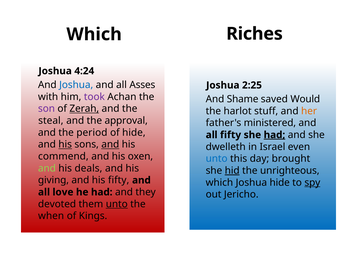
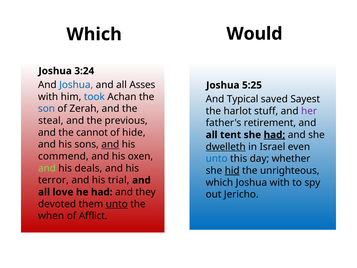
Riches: Riches -> Would (254, 34)
4:24: 4:24 -> 3:24 (84, 71)
2:25: 2:25 -> 5:25 (252, 85)
took colour: purple -> blue (94, 97)
Shame: Shame -> Typical (243, 99)
Would: Would -> Sayest (305, 99)
son colour: purple -> blue (46, 109)
Zerah underline: present -> none (84, 109)
her colour: orange -> purple (309, 111)
approval: approval -> previous (126, 121)
ministered: ministered -> retirement (270, 123)
period: period -> cannot (92, 132)
all fifty: fifty -> tent (231, 135)
his underline: present -> none (65, 144)
dwelleth underline: none -> present (226, 147)
brought: brought -> whether (291, 159)
giving: giving -> terror (53, 180)
his fifty: fifty -> trial (119, 180)
Joshua hide: hide -> with (280, 182)
spy underline: present -> none (312, 182)
Kings: Kings -> Afflict (93, 216)
